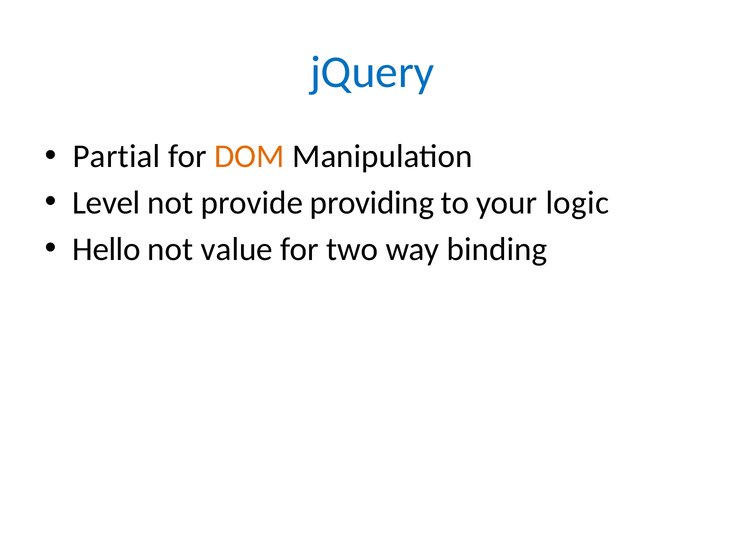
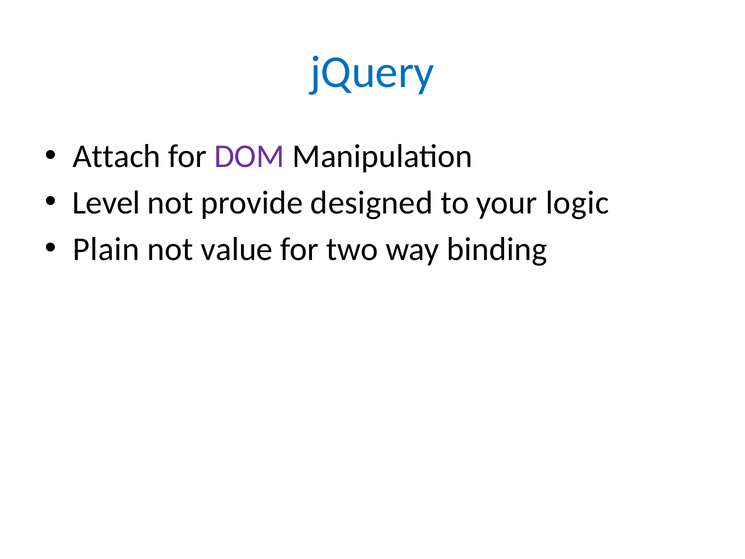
Partial: Partial -> Attach (117, 156)
DOM colour: orange -> purple (249, 156)
providing: providing -> designed (372, 203)
Hello: Hello -> Plain (106, 249)
